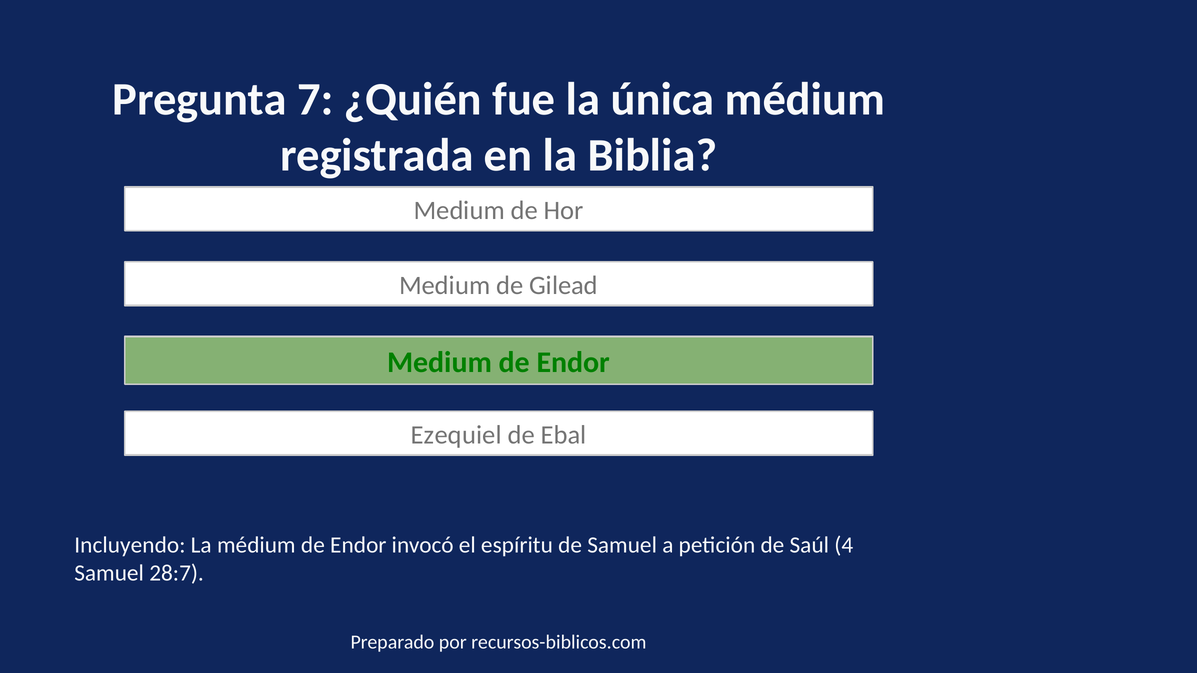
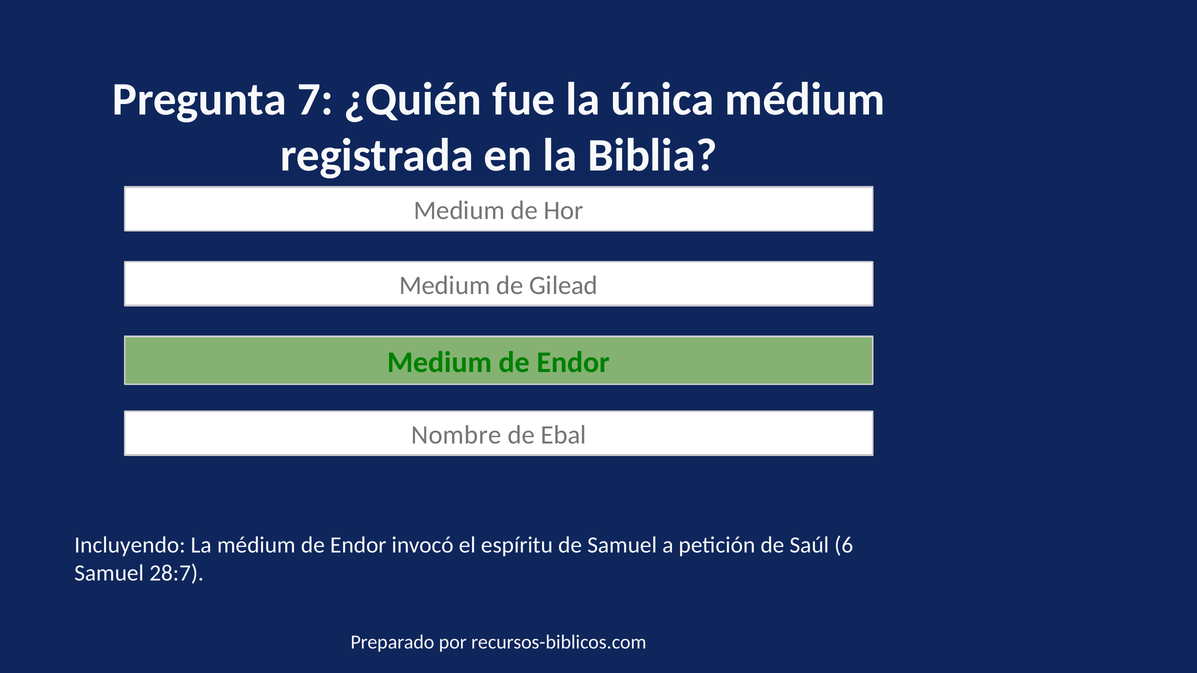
Ezequiel: Ezequiel -> Nombre (456, 435)
4: 4 -> 6 (844, 545)
